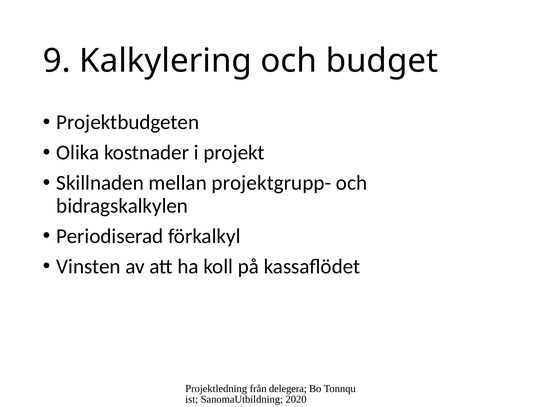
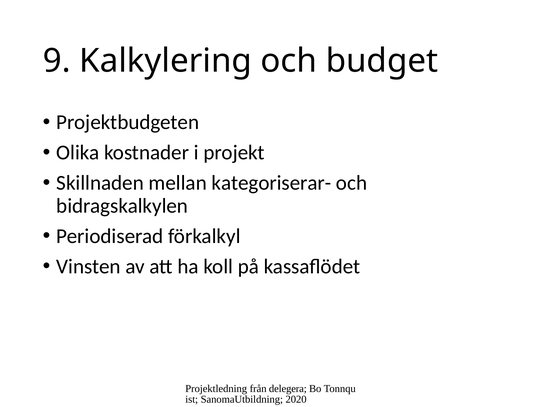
projektgrupp-: projektgrupp- -> kategoriserar- (271, 183)
